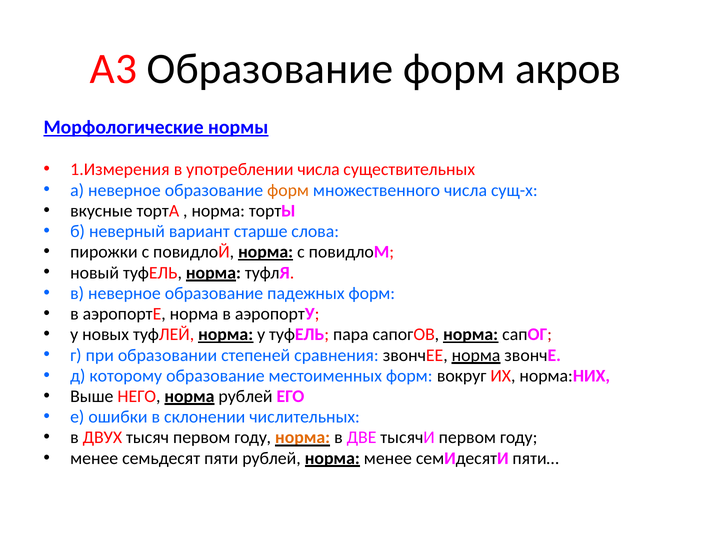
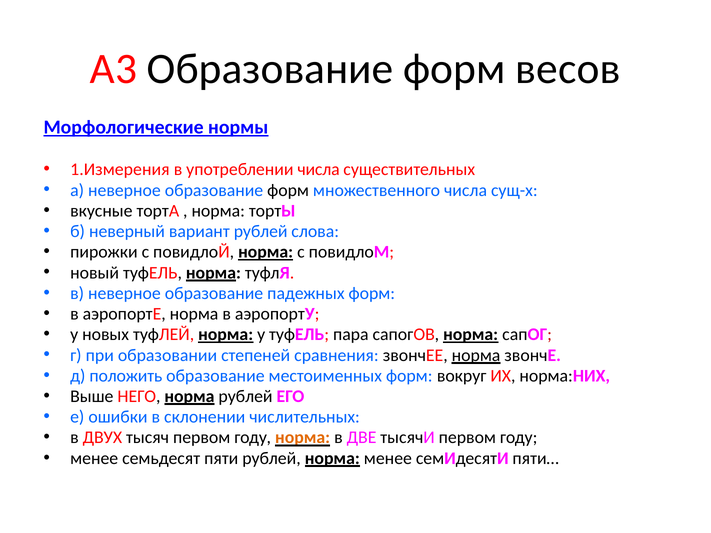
акров: акров -> весов (568, 69)
форм colour: orange -> black (288, 190)
вариант старше: старше -> рублей (261, 232)
которому: которому -> положить (126, 376)
